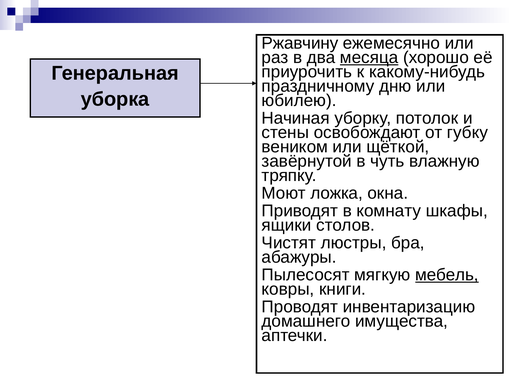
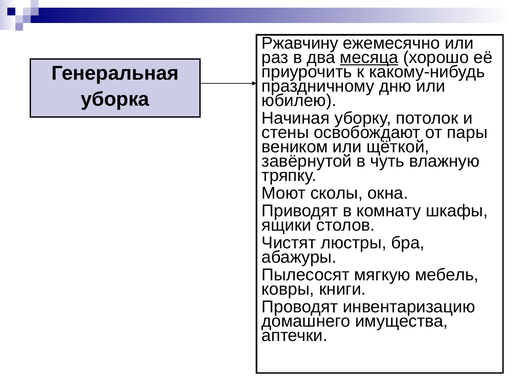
губку: губку -> пары (467, 132)
ложка: ложка -> сколы (337, 193)
мебель underline: present -> none (447, 275)
